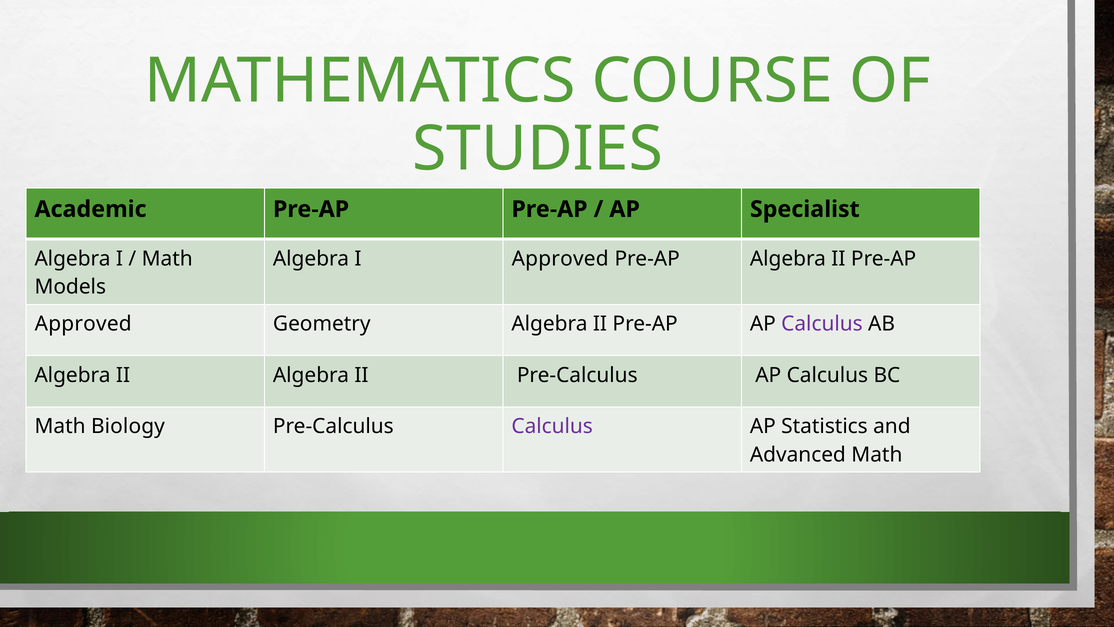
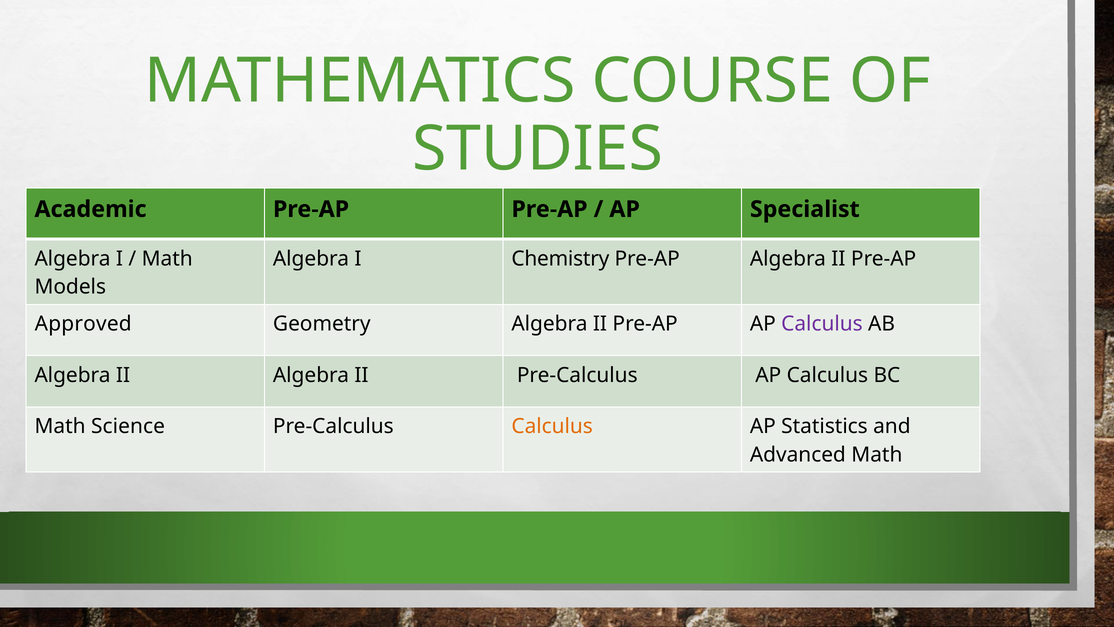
I Approved: Approved -> Chemistry (560, 258)
Biology: Biology -> Science (128, 426)
Calculus colour: purple -> orange (552, 426)
